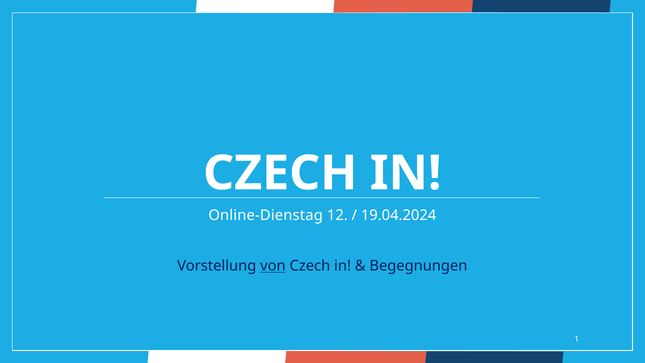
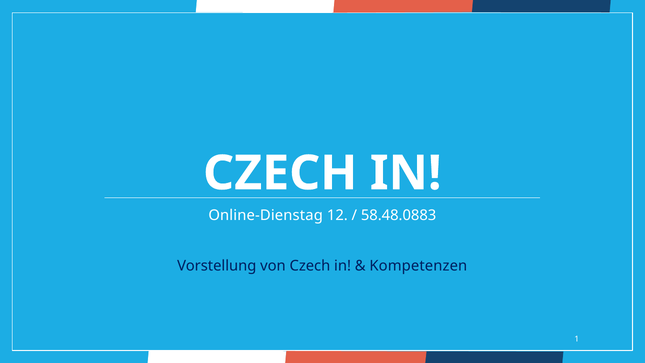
19.04.2024: 19.04.2024 -> 58.48.0883 (399, 215)
von underline: present -> none (273, 266)
Begegnungen: Begegnungen -> Kompetenzen (418, 266)
